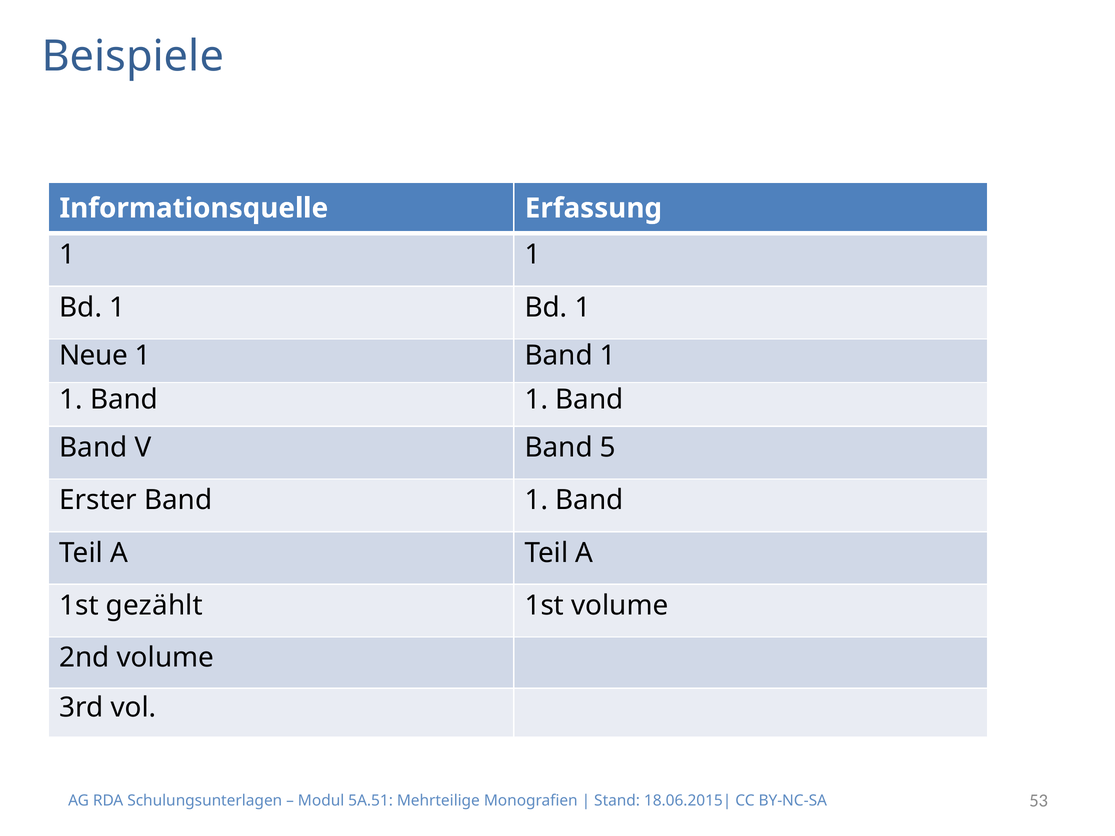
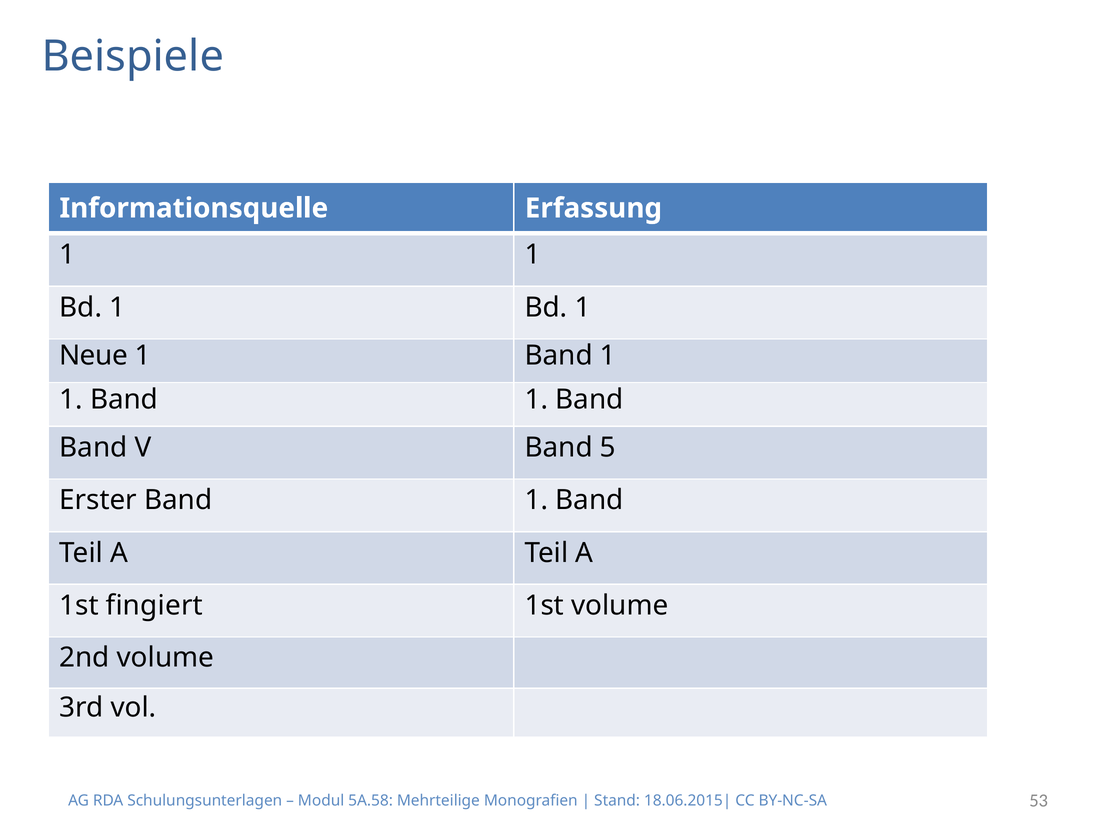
gezählt: gezählt -> fingiert (154, 606)
5A.51: 5A.51 -> 5A.58 (371, 801)
